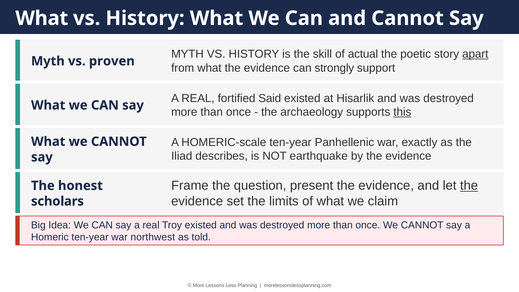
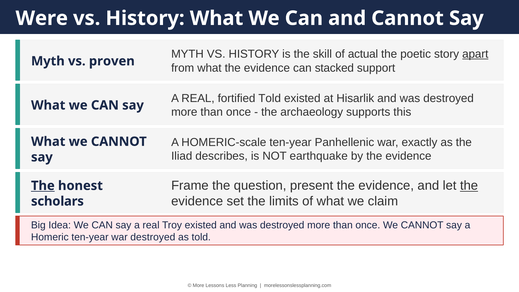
What: What -> Were (42, 18)
strongly: strongly -> stacked (334, 68)
fortified Said: Said -> Told (270, 98)
this underline: present -> none (402, 112)
The underline: none -> present (43, 186)
war northwest: northwest -> destroyed (153, 237)
